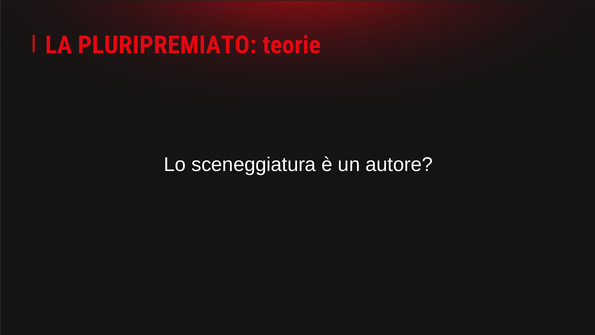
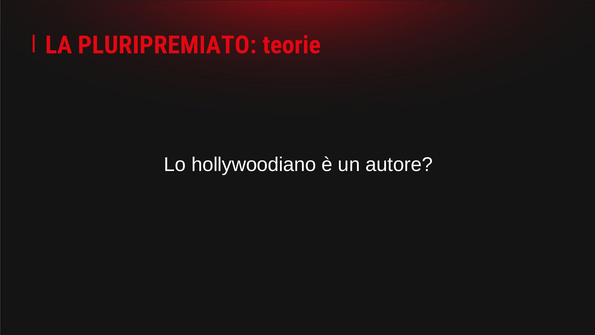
sceneggiatura: sceneggiatura -> hollywoodiano (254, 165)
